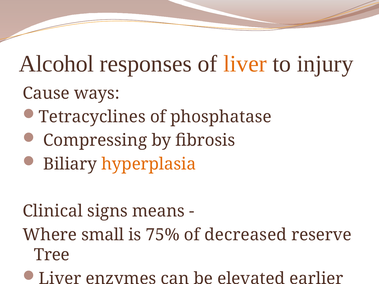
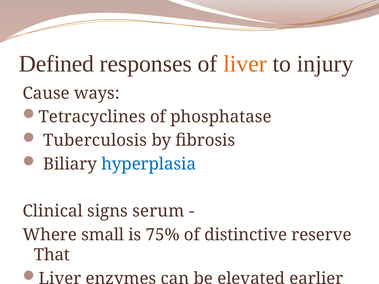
Alcohol: Alcohol -> Defined (56, 64)
Compressing: Compressing -> Tuberculosis (95, 141)
hyperplasia colour: orange -> blue (149, 164)
means: means -> serum (158, 211)
decreased: decreased -> distinctive (246, 235)
Tree: Tree -> That (52, 255)
